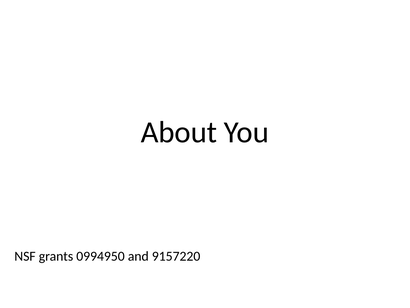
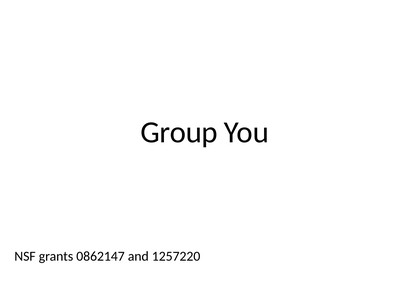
About: About -> Group (179, 132)
0994950: 0994950 -> 0862147 (101, 256)
9157220: 9157220 -> 1257220 (176, 256)
